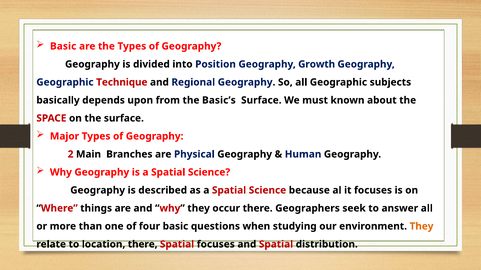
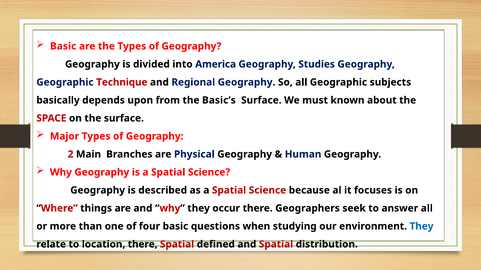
Position: Position -> America (216, 64)
Growth: Growth -> Studies (317, 64)
They colour: orange -> blue (422, 227)
Spatial focuses: focuses -> defined (216, 245)
